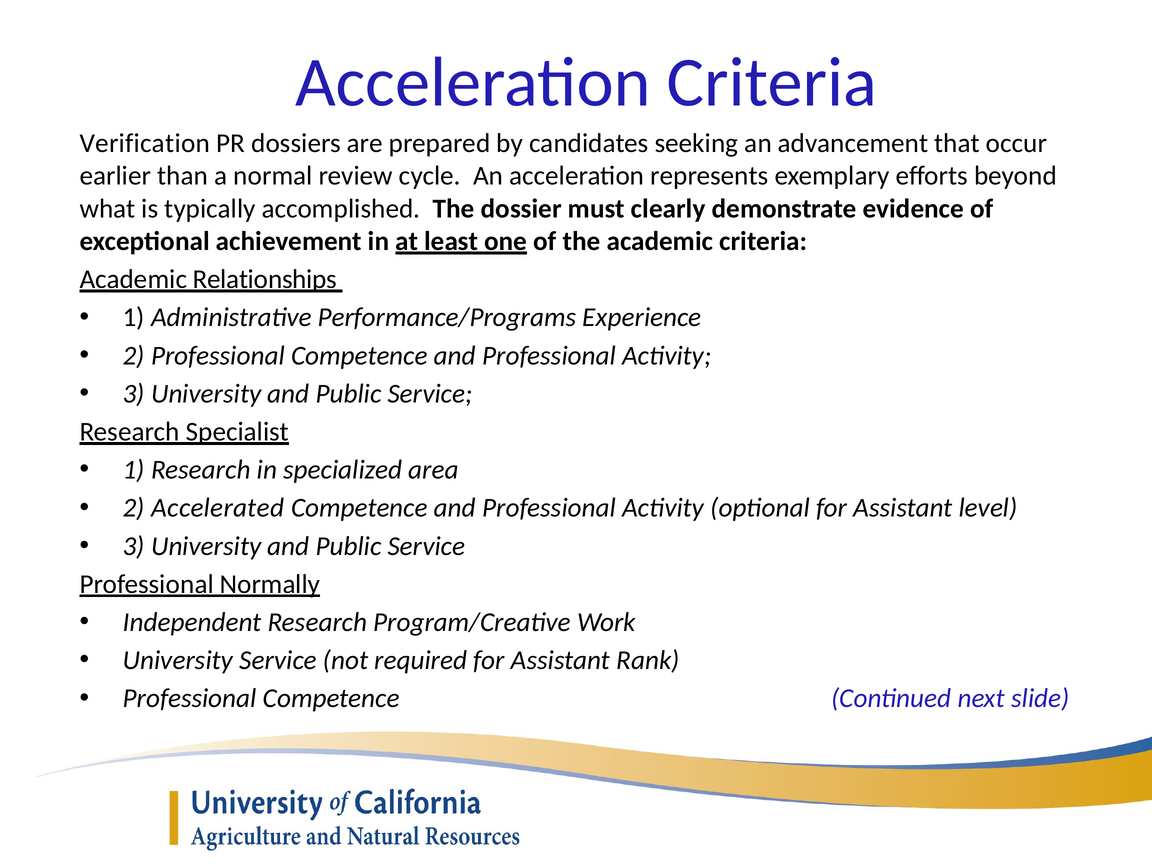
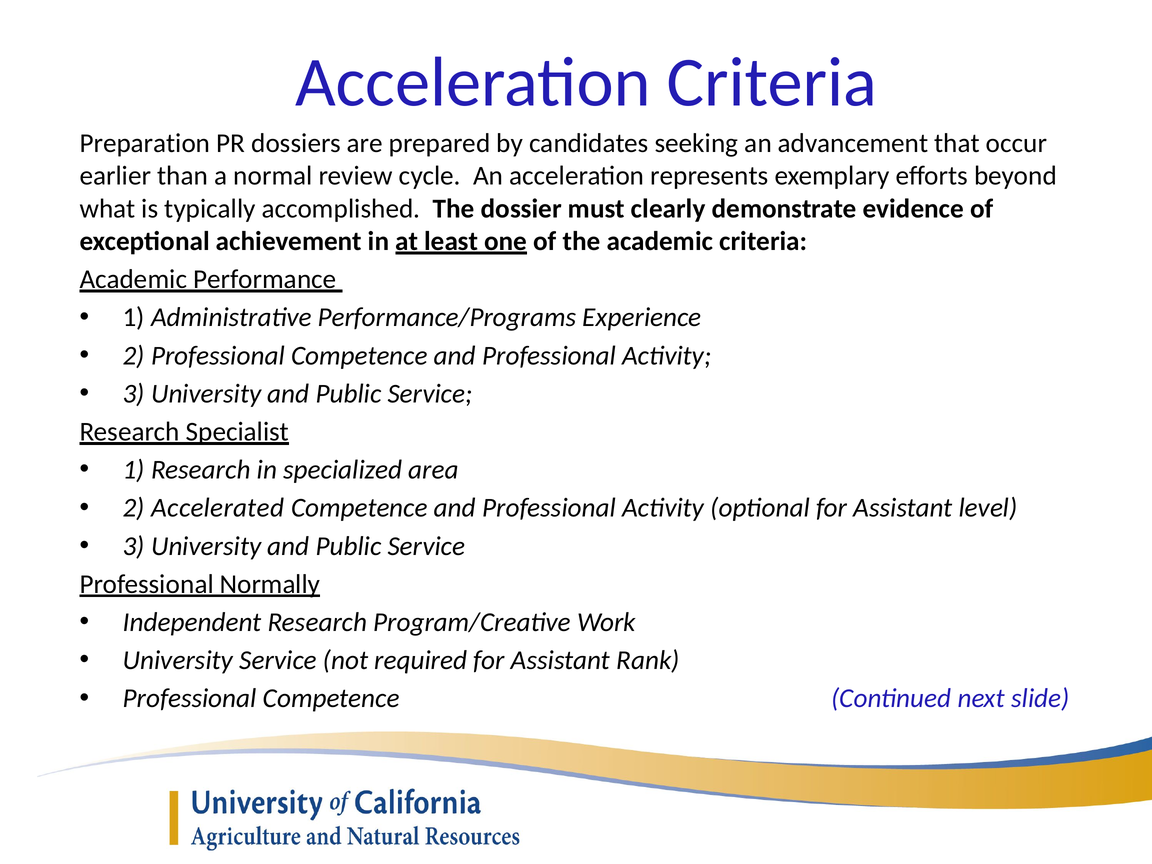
Verification: Verification -> Preparation (145, 143)
Relationships: Relationships -> Performance (265, 279)
